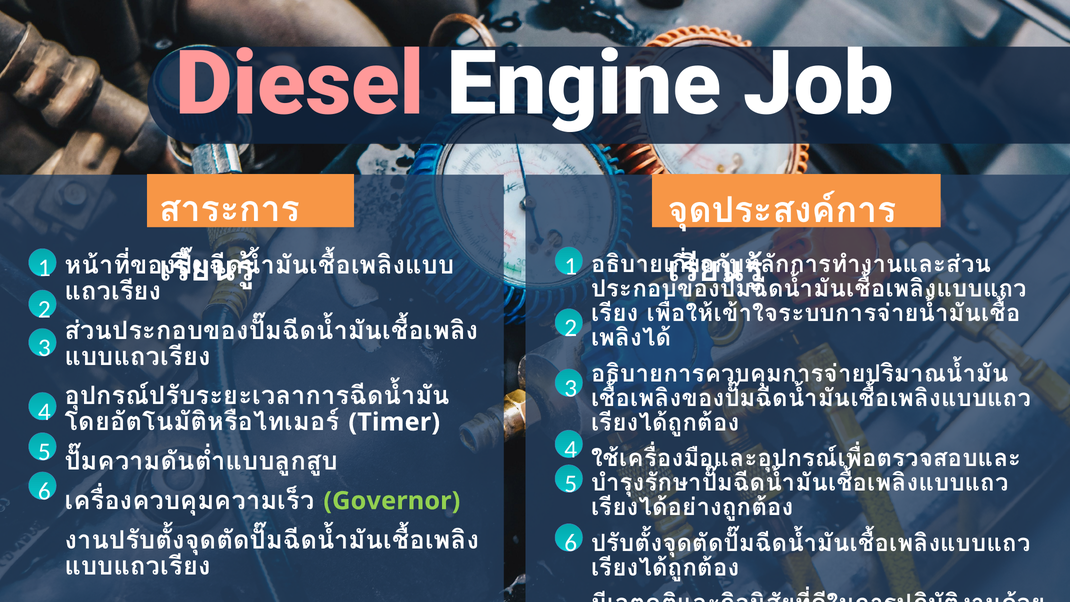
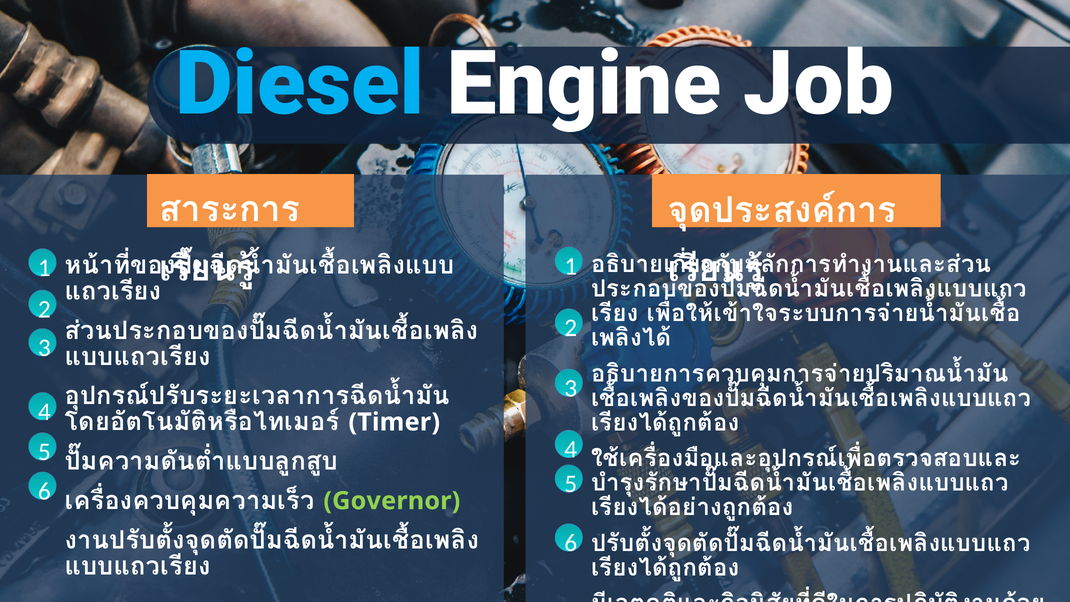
Diesel colour: pink -> light blue (300, 84)
